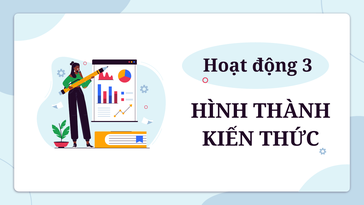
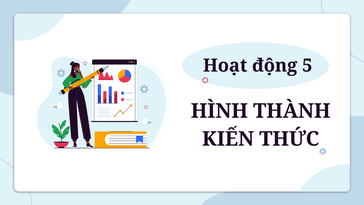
3: 3 -> 5 (307, 66)
